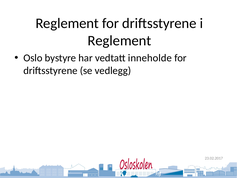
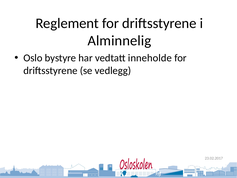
Reglement: Reglement -> Alminnelig (119, 41)
